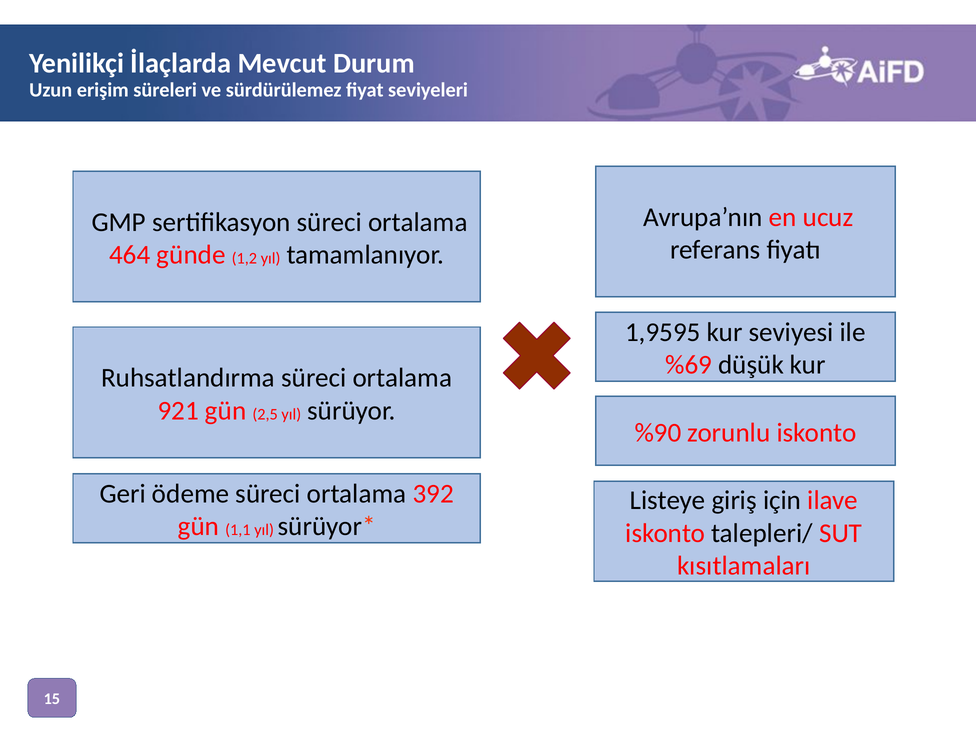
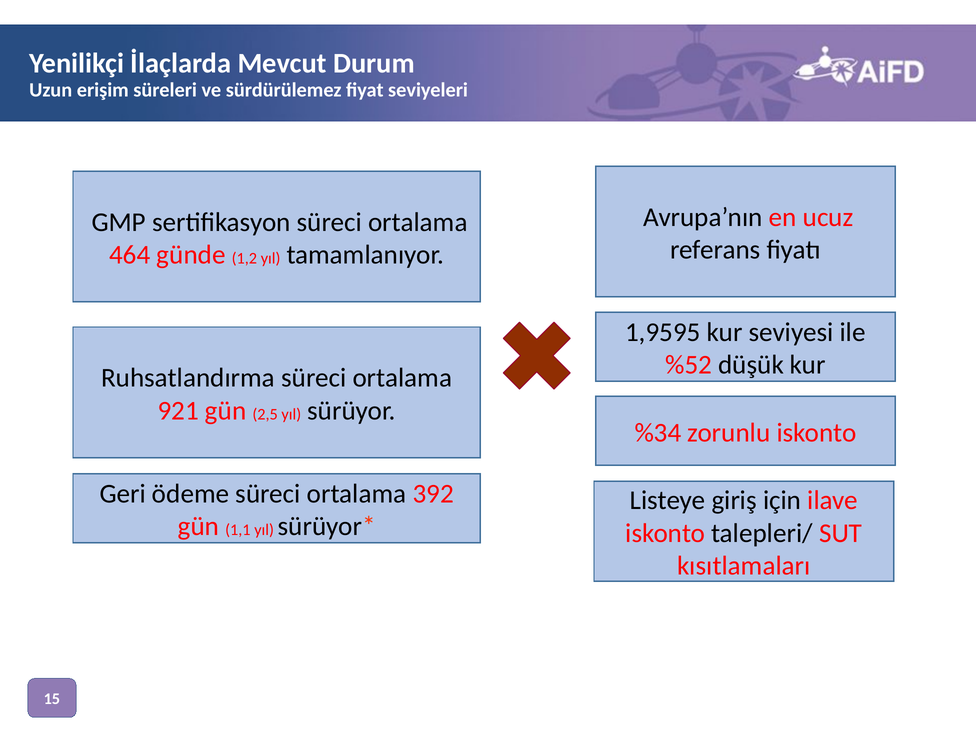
%69: %69 -> %52 (689, 365)
%90: %90 -> %34 (658, 433)
